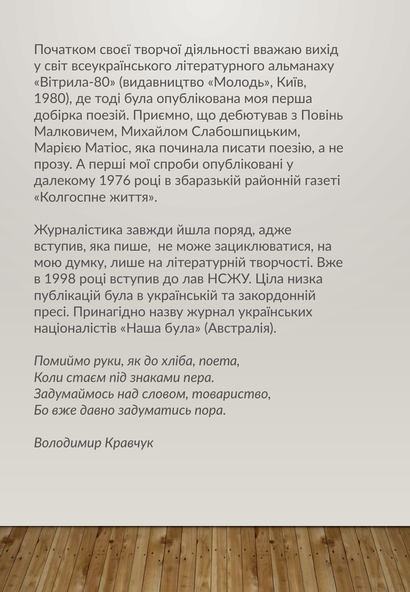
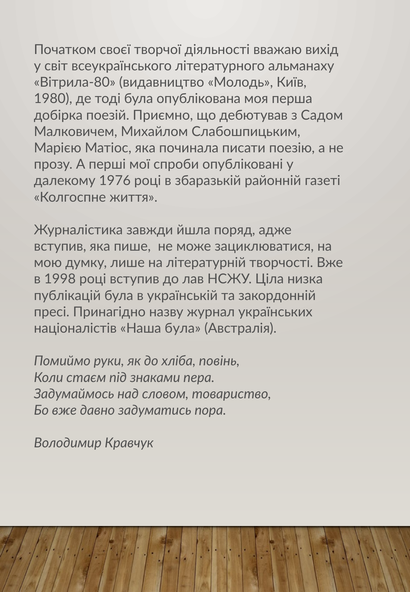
Повінь: Повінь -> Садом (322, 115)
поета: поета -> повінь (219, 361)
